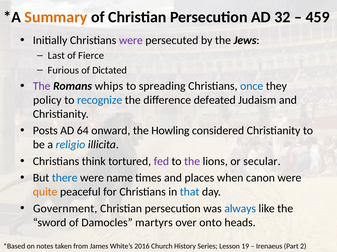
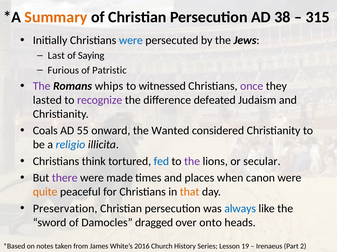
32: 32 -> 38 (282, 17)
459: 459 -> 315 (318, 17)
were colour: purple -> blue (131, 40)
Fierce: Fierce -> Saying (91, 56)
Dictated: Dictated -> Patristic (109, 70)
spreading: spreading -> witnessed (162, 86)
once colour: blue -> purple (252, 86)
policy: policy -> lasted (47, 100)
recognize colour: blue -> purple (100, 100)
Posts: Posts -> Coals (45, 131)
64: 64 -> 55 (83, 131)
Howling: Howling -> Wanted (170, 131)
fed colour: purple -> blue (161, 162)
there colour: blue -> purple (65, 178)
name: name -> made (120, 178)
that colour: blue -> orange (190, 192)
Government: Government -> Preservation (65, 209)
martyrs: martyrs -> dragged (154, 223)
